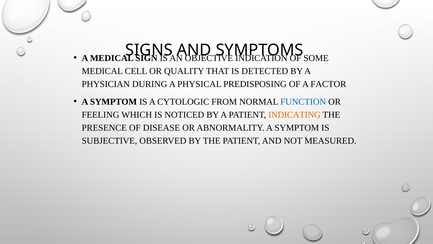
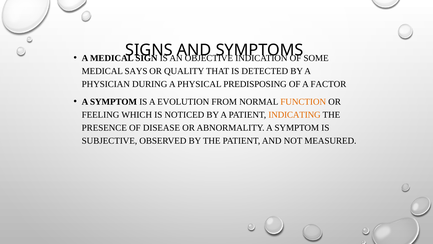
CELL: CELL -> SAYS (136, 71)
CYTOLOGIC: CYTOLOGIC -> EVOLUTION (183, 102)
FUNCTION colour: blue -> orange (303, 102)
